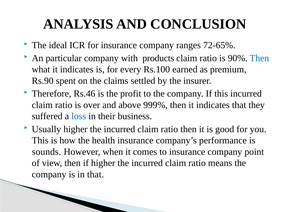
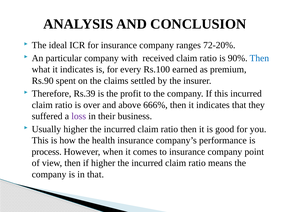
72-65%: 72-65% -> 72-20% (219, 45)
products: products -> received (158, 58)
Rs.46: Rs.46 -> Rs.39 (84, 94)
999%: 999% -> 666% (155, 105)
loss colour: blue -> purple (79, 116)
sounds: sounds -> process (47, 152)
